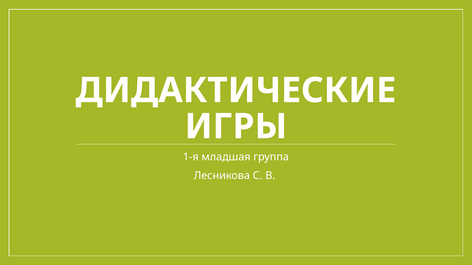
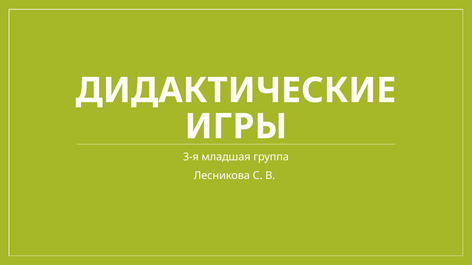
1-я: 1-я -> 3-я (191, 157)
